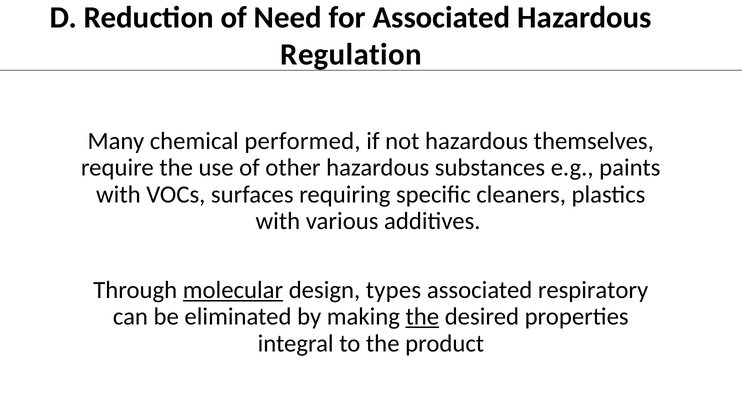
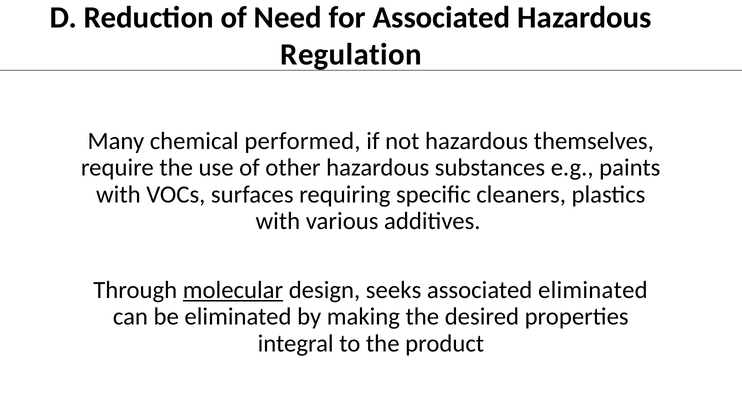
types: types -> seeks (394, 290)
associated respiratory: respiratory -> eliminated (593, 290)
the underline: present -> none (422, 317)
